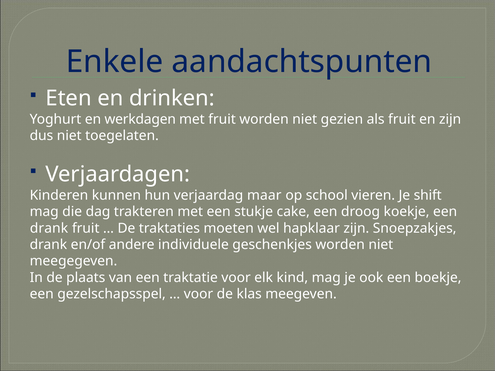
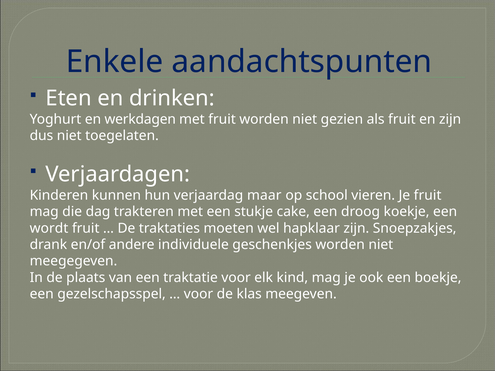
Je shift: shift -> fruit (428, 195)
drank: drank -> wordt (49, 228)
